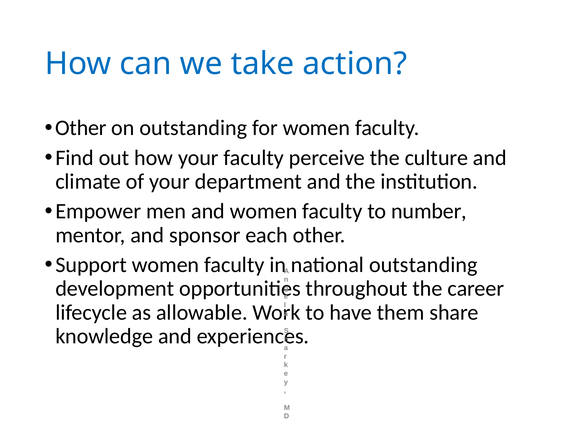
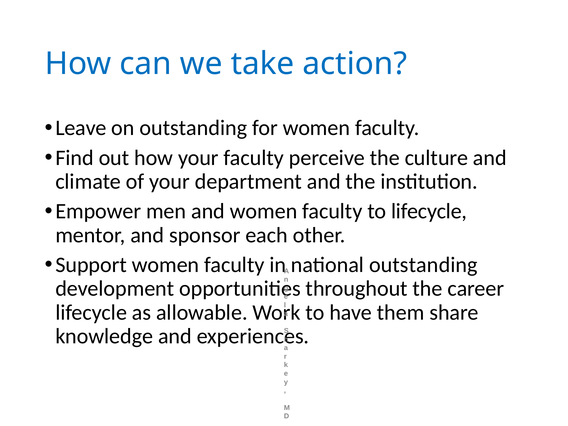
Other: Other -> Leave (81, 128)
to number: number -> lifecycle (429, 211)
